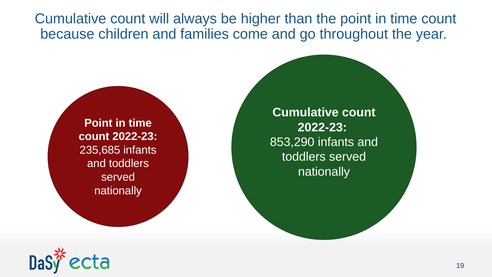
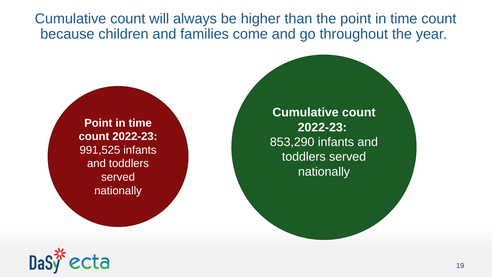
235,685: 235,685 -> 991,525 (100, 150)
